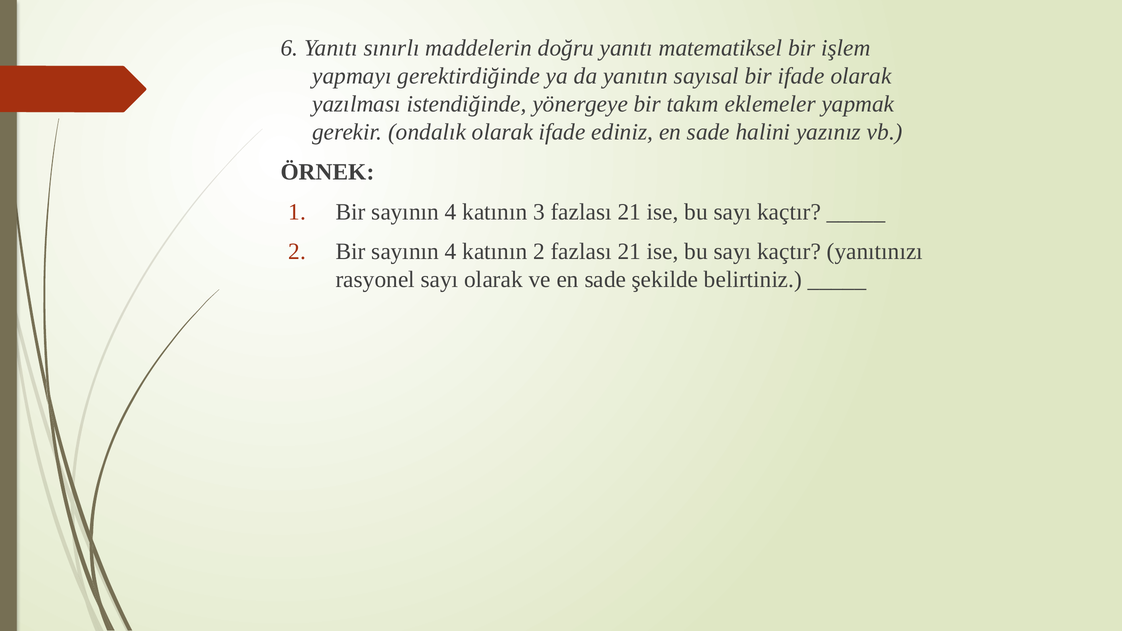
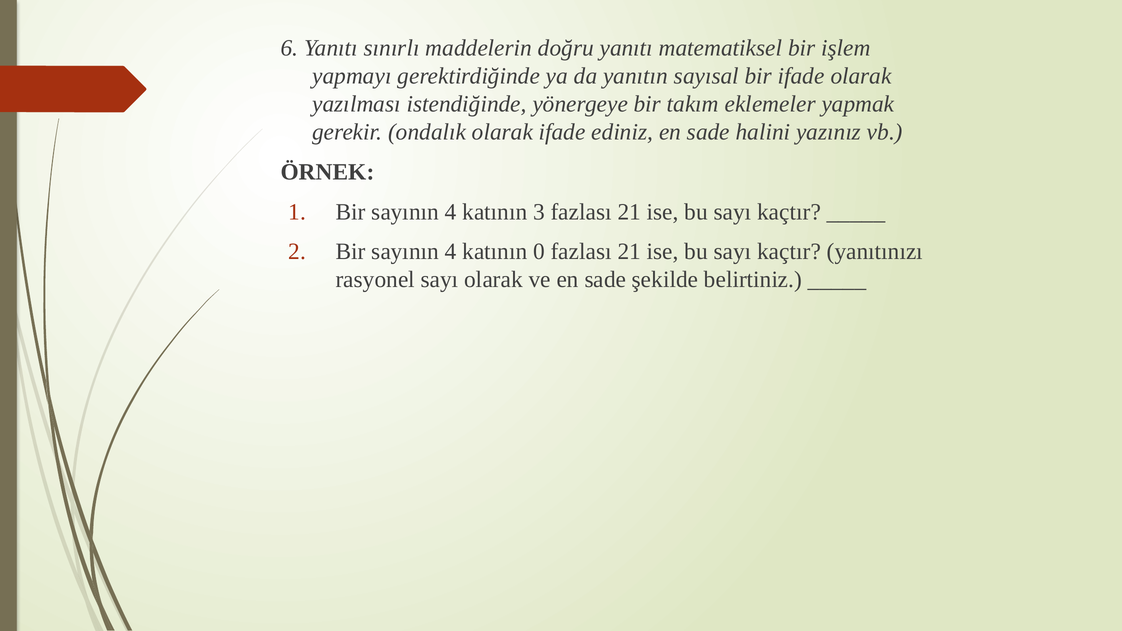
katının 2: 2 -> 0 (539, 252)
